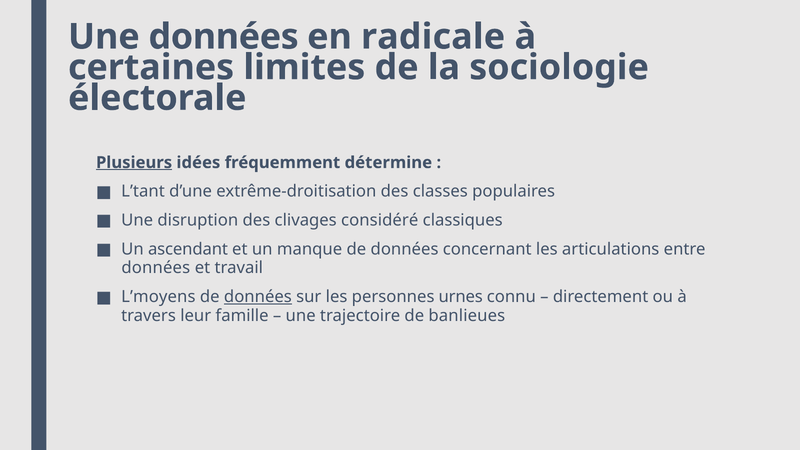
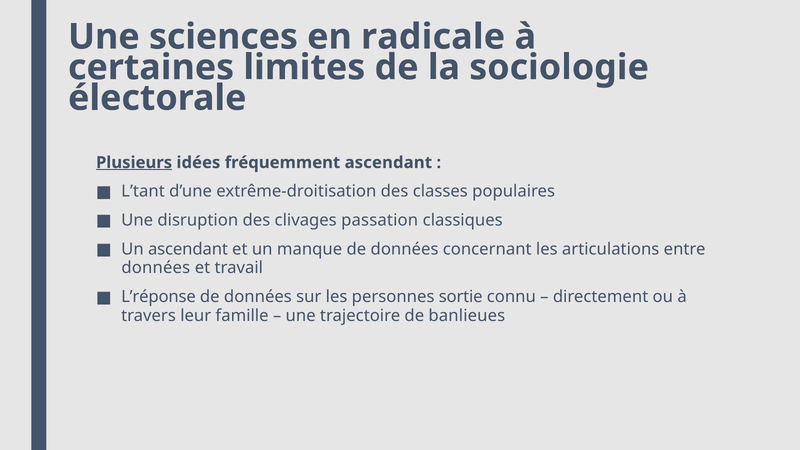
Une données: données -> sciences (223, 37)
fréquemment détermine: détermine -> ascendant (388, 163)
considéré: considéré -> passation (380, 220)
L’moyens: L’moyens -> L’réponse (158, 297)
données underline: present -> none (258, 297)
urnes: urnes -> sortie (461, 297)
